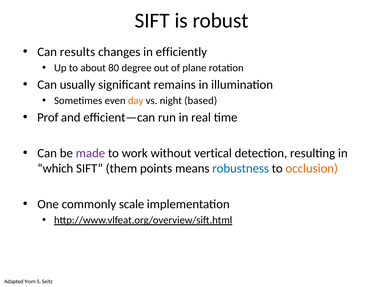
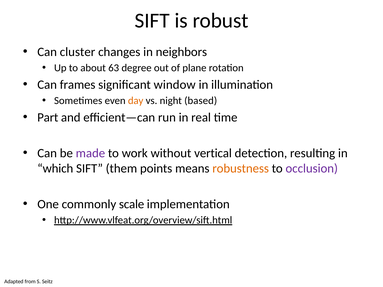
results: results -> cluster (78, 52)
efficiently: efficiently -> neighbors (181, 52)
80: 80 -> 63 (114, 68)
usually: usually -> frames (78, 85)
remains: remains -> window (175, 85)
Prof: Prof -> Part (48, 118)
robustness colour: blue -> orange (241, 169)
occlusion colour: orange -> purple (312, 169)
